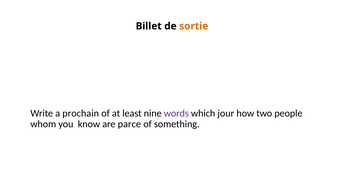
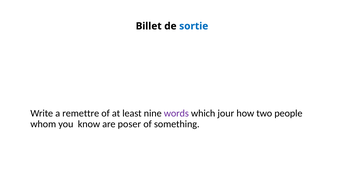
sortie colour: orange -> blue (194, 26)
prochain: prochain -> remettre (81, 114)
parce: parce -> poser (129, 124)
